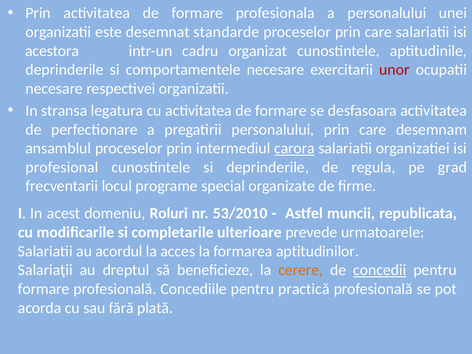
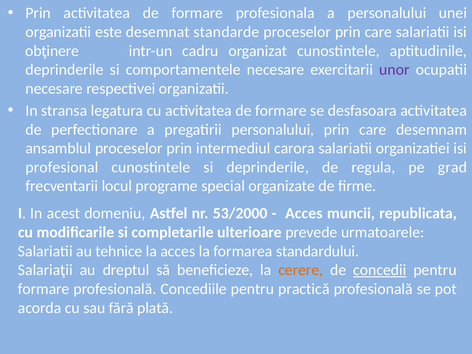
acestora: acestora -> obţinere (52, 51)
unor colour: red -> purple (394, 70)
carora underline: present -> none (294, 148)
Roluri: Roluri -> Astfel (169, 213)
53/2010: 53/2010 -> 53/2000 (240, 213)
Astfel: Astfel -> Acces (304, 213)
acordul: acordul -> tehnice (119, 251)
aptitudinilor: aptitudinilor -> standardului (318, 251)
